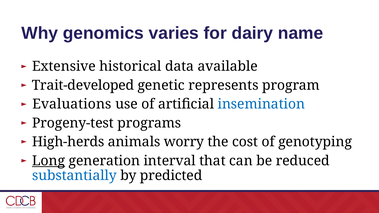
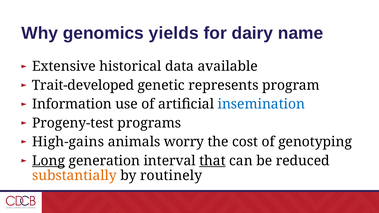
varies: varies -> yields (174, 33)
Evaluations: Evaluations -> Information (72, 104)
High-herds: High-herds -> High-gains (68, 142)
that underline: none -> present (212, 161)
substantially colour: blue -> orange (74, 176)
predicted: predicted -> routinely (171, 176)
